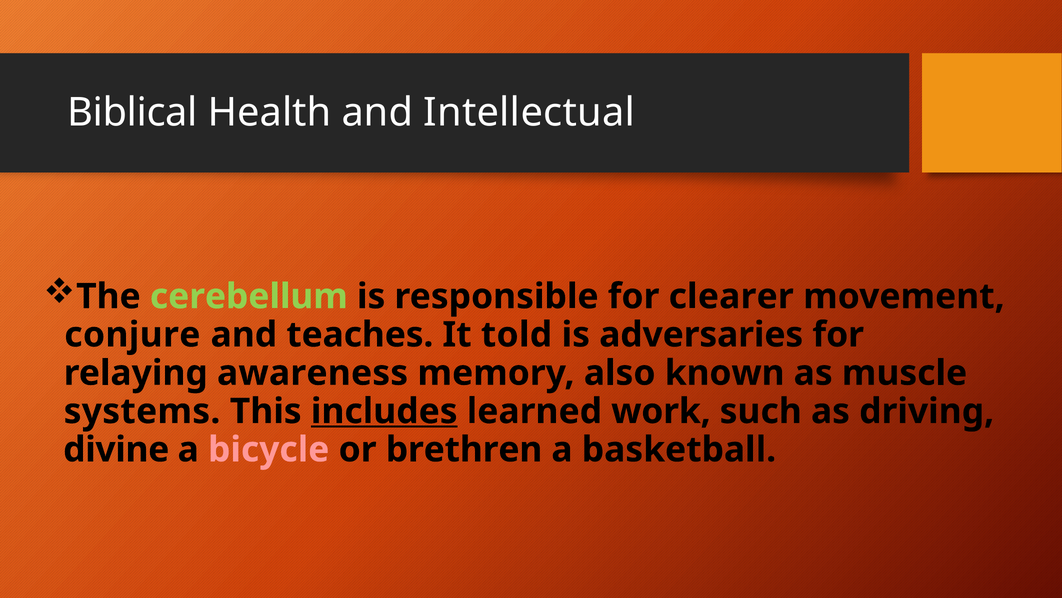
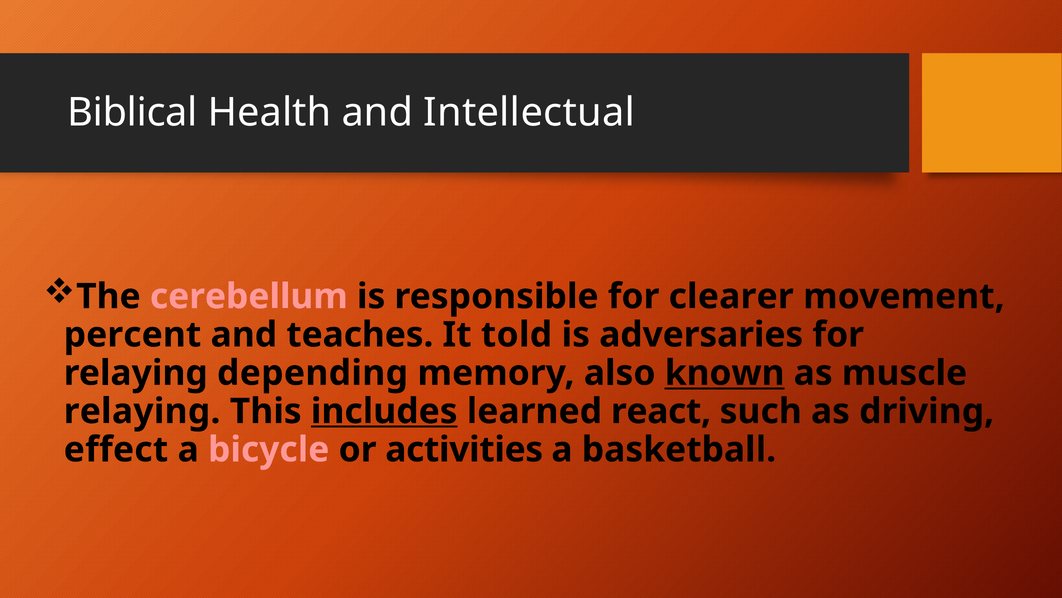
cerebellum colour: light green -> pink (249, 296)
conjure: conjure -> percent (132, 334)
awareness: awareness -> depending (312, 373)
known underline: none -> present (725, 373)
systems: systems -> relaying (142, 411)
work: work -> react (661, 411)
divine: divine -> effect (116, 449)
brethren: brethren -> activities (464, 449)
